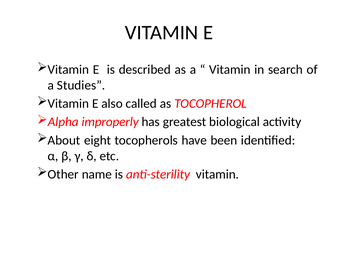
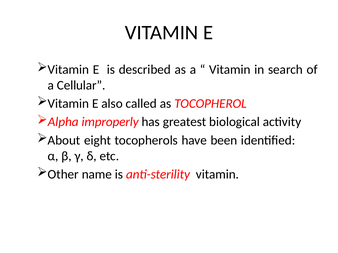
Studies: Studies -> Cellular (81, 85)
